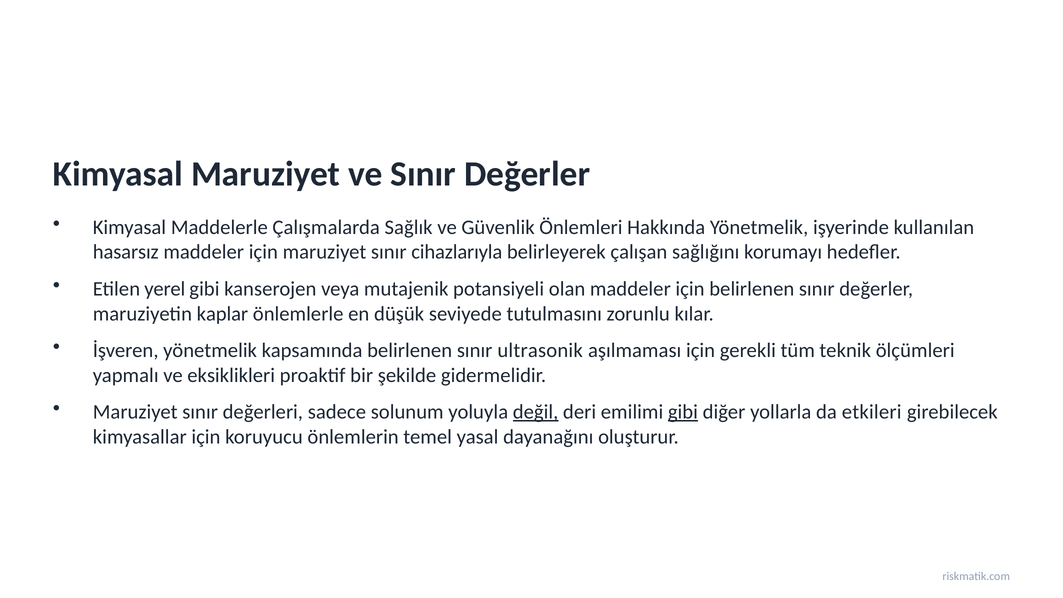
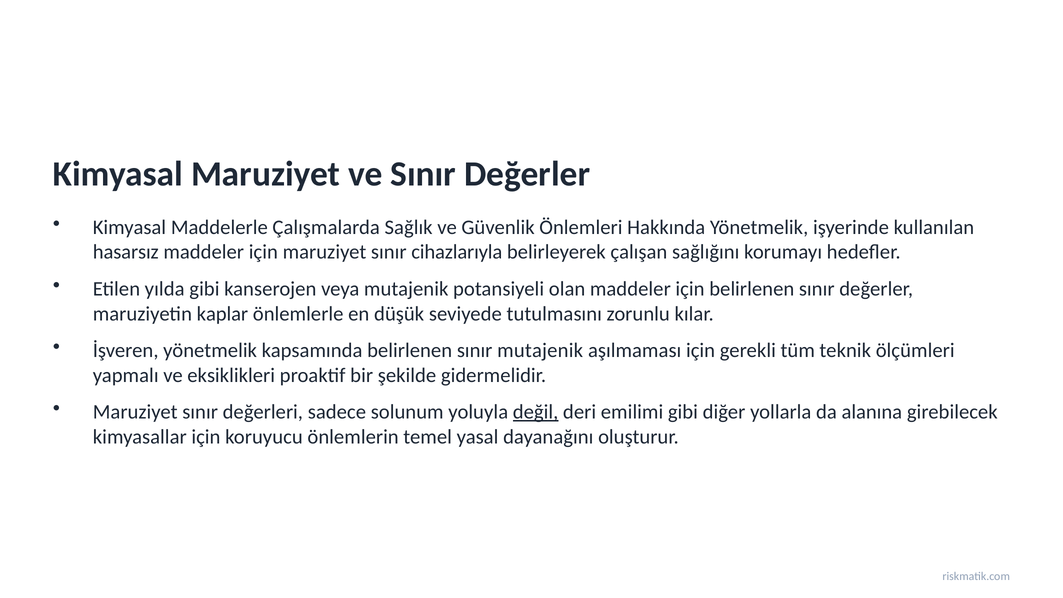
yerel: yerel -> yılda (165, 289)
sınır ultrasonik: ultrasonik -> mutajenik (540, 350)
gibi underline: present -> none (683, 412)
etkileri: etkileri -> alanına (872, 412)
